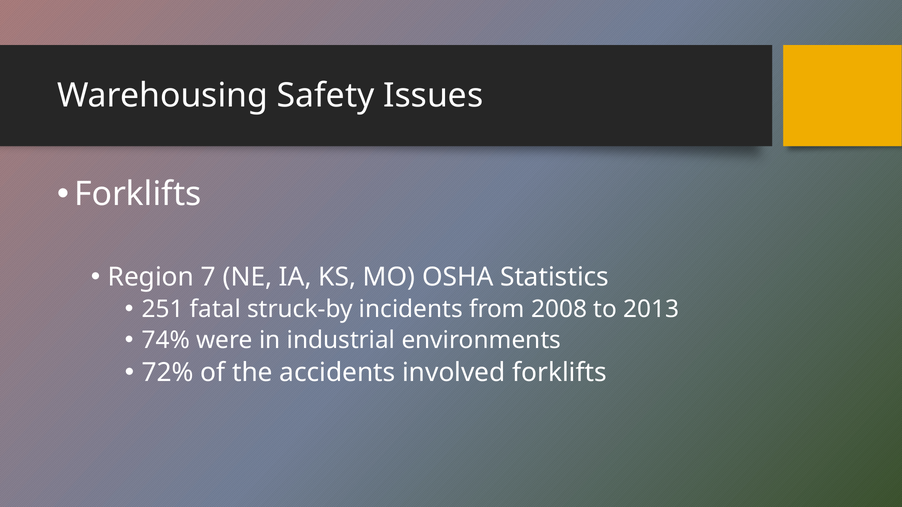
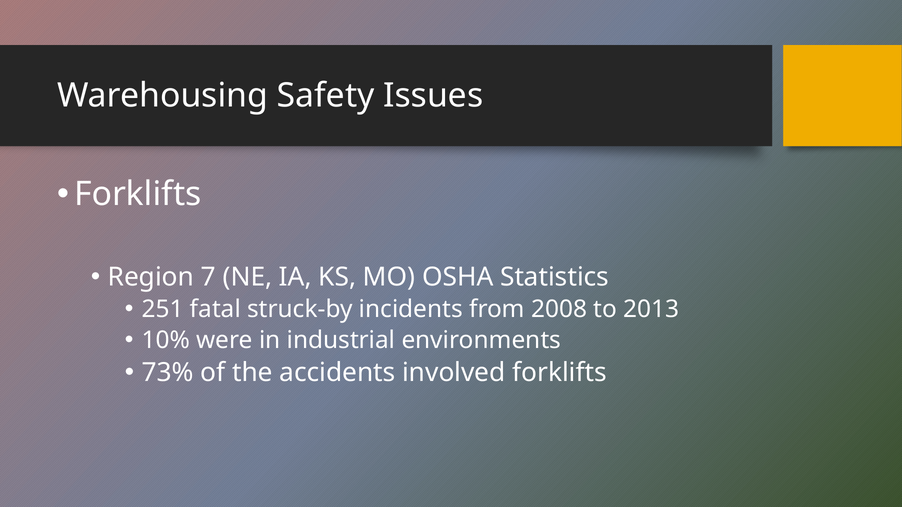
74%: 74% -> 10% (166, 341)
72%: 72% -> 73% (168, 373)
